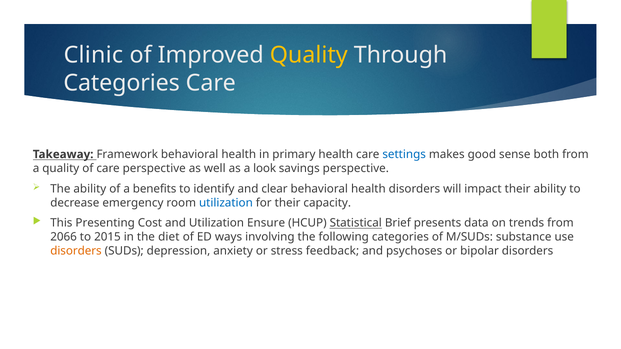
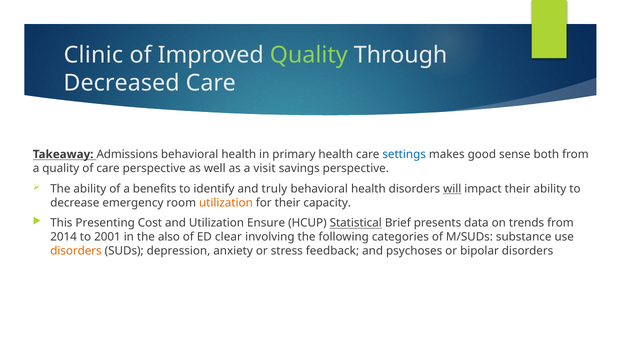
Quality colour: yellow -> light green (309, 55)
Categories: Categories -> Decreased (122, 83)
Framework: Framework -> Admissions (127, 154)
look: look -> visit (264, 168)
clear: clear -> truly (274, 189)
will underline: none -> present (452, 189)
utilization colour: blue -> orange (226, 203)
2066: 2066 -> 2014 (64, 237)
2015: 2015 -> 2001 (107, 237)
diet: diet -> also (169, 237)
ways: ways -> clear (228, 237)
